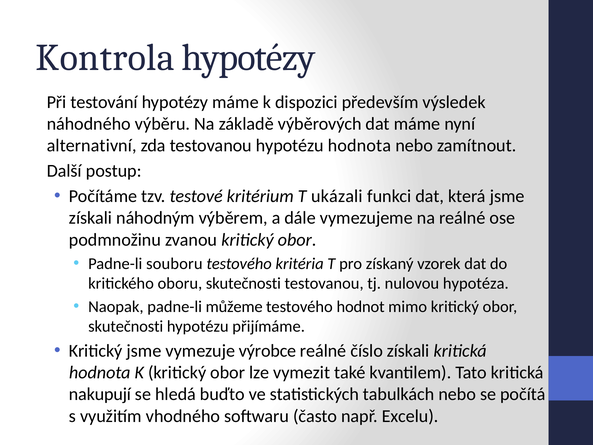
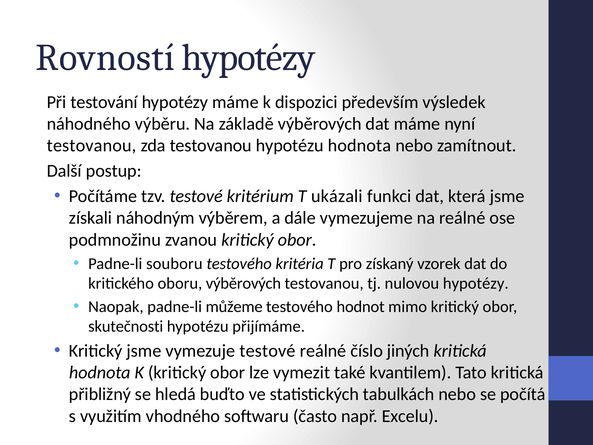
Kontrola: Kontrola -> Rovností (105, 58)
alternativní: alternativní -> testovanou (92, 145)
oboru skutečnosti: skutečnosti -> výběrových (243, 283)
nulovou hypotéza: hypotéza -> hypotézy (476, 283)
vymezuje výrobce: výrobce -> testové (267, 351)
číslo získali: získali -> jiných (408, 351)
nakupují: nakupují -> přibližný (100, 394)
